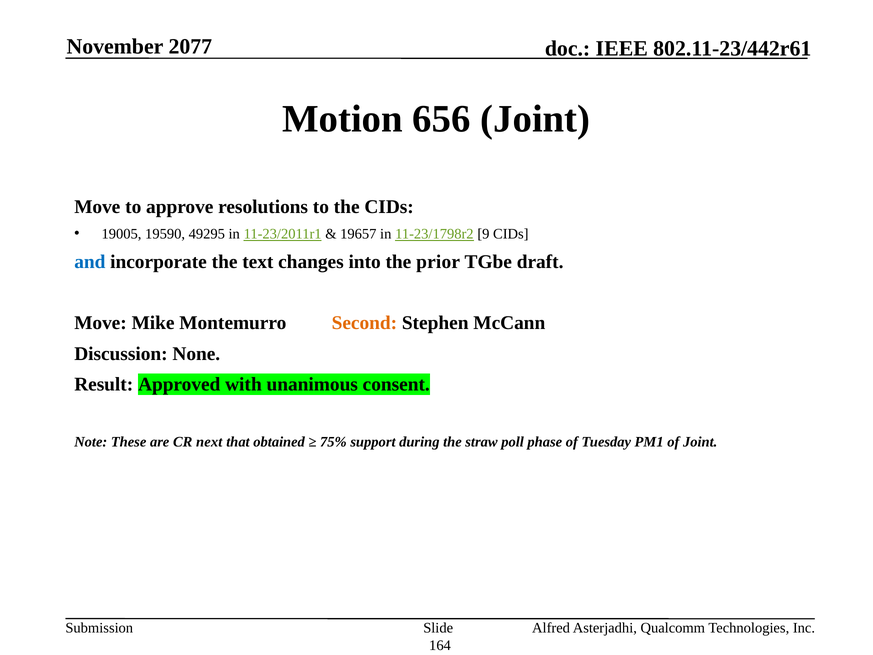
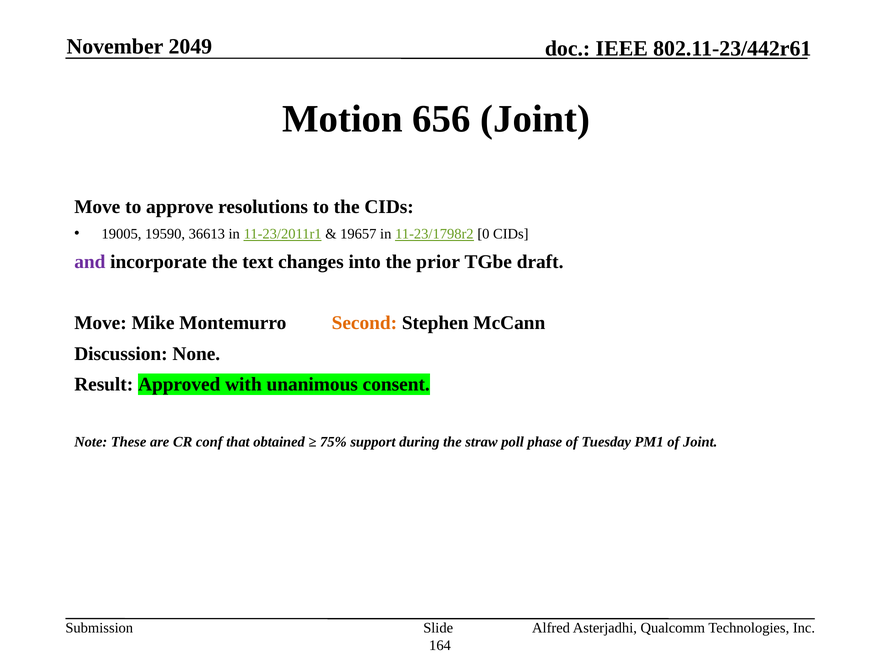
2077: 2077 -> 2049 (190, 46)
49295: 49295 -> 36613 (207, 234)
9: 9 -> 0 (483, 234)
and colour: blue -> purple (90, 262)
next: next -> conf (209, 442)
